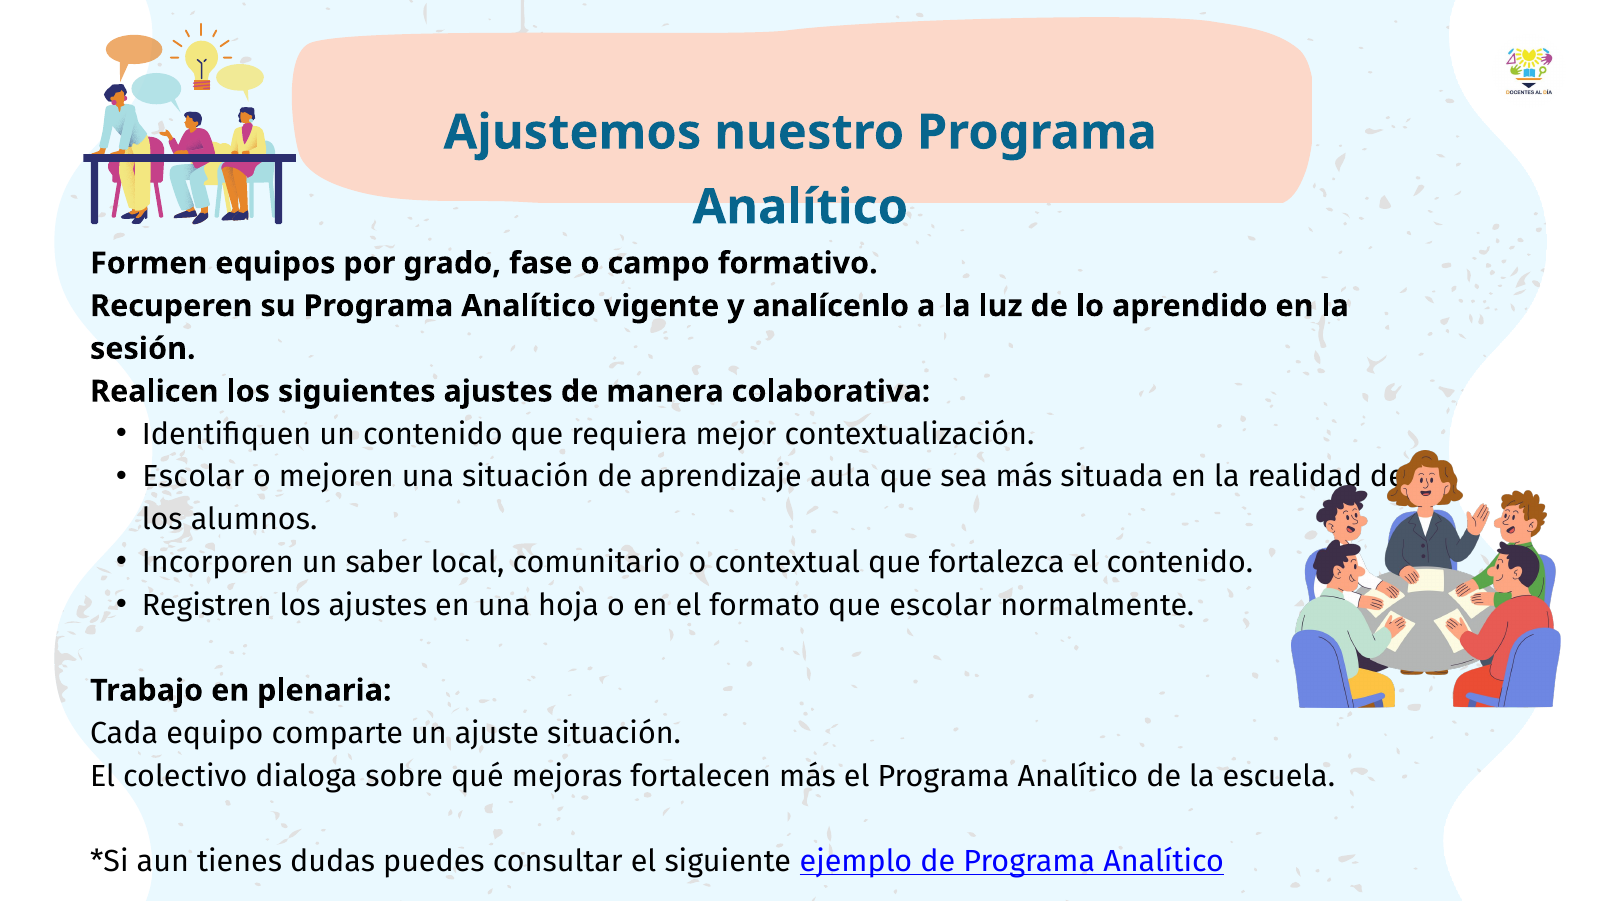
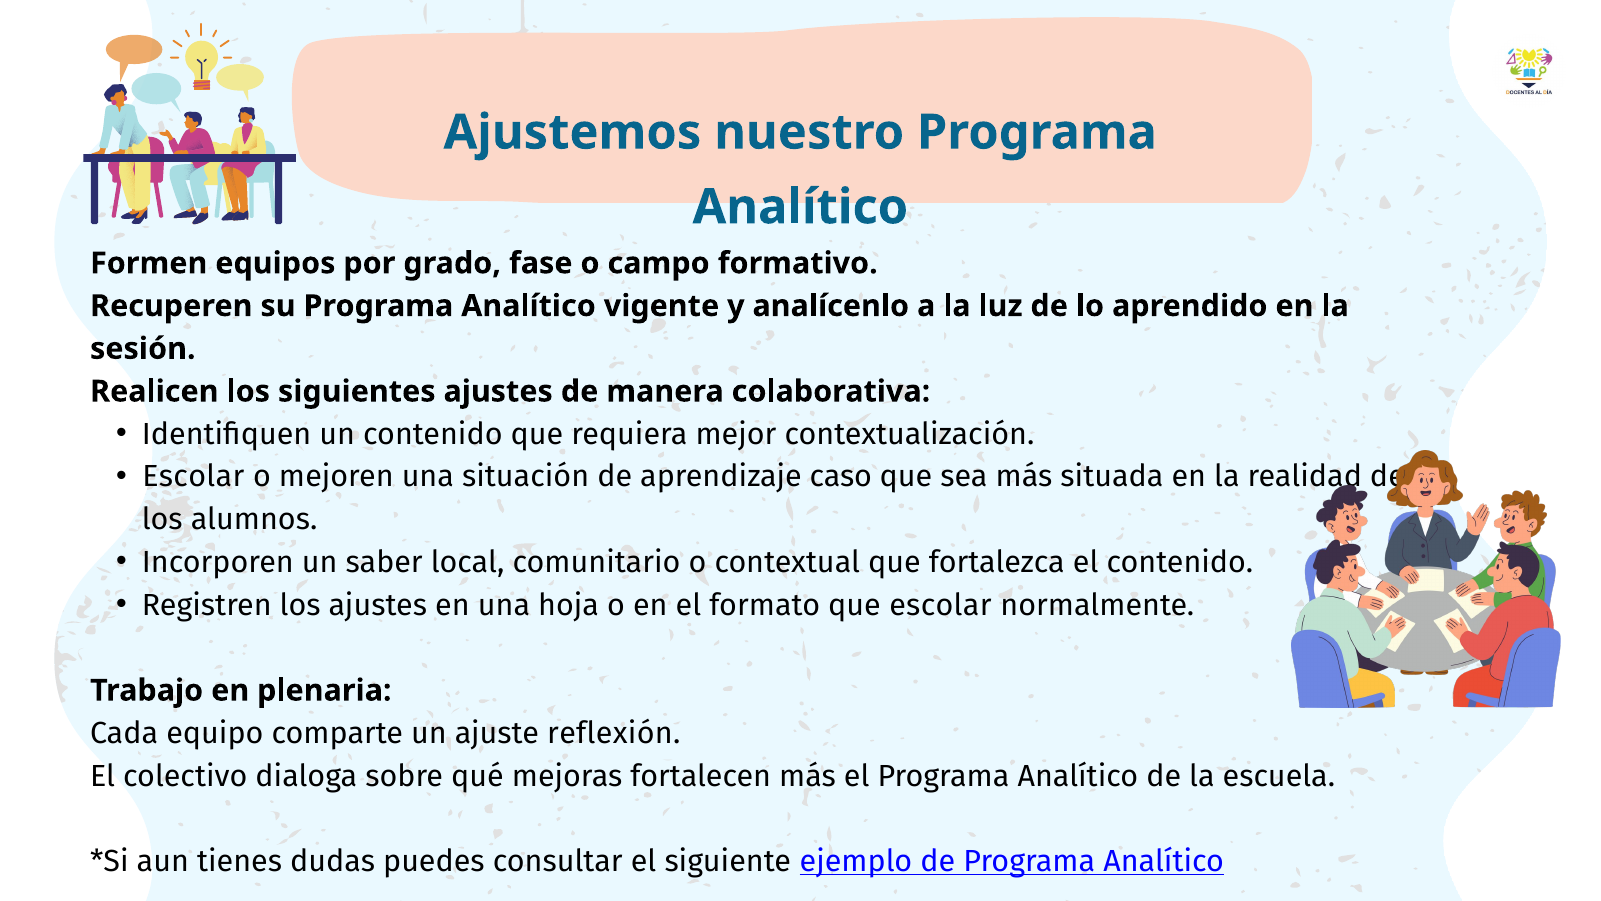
aula: aula -> caso (841, 477)
ajuste situación: situación -> reflexión (614, 733)
